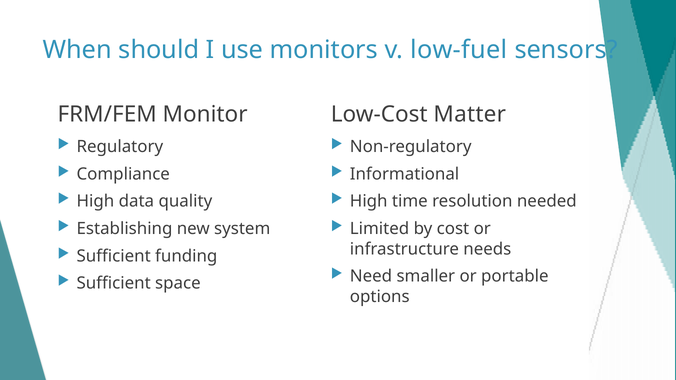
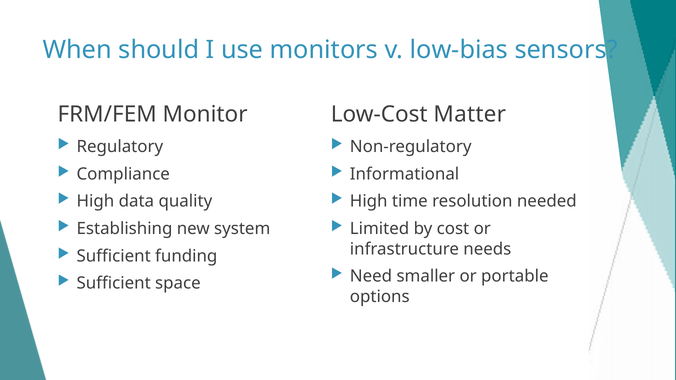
low-fuel: low-fuel -> low-bias (459, 50)
